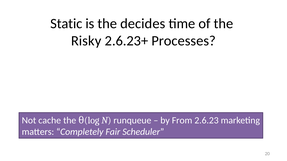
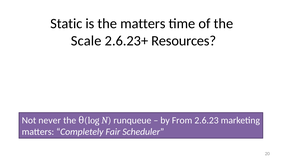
the decides: decides -> matters (143, 24)
Risky: Risky -> Scale (86, 41)
Processes: Processes -> Resources (184, 41)
cache: cache -> never (50, 121)
